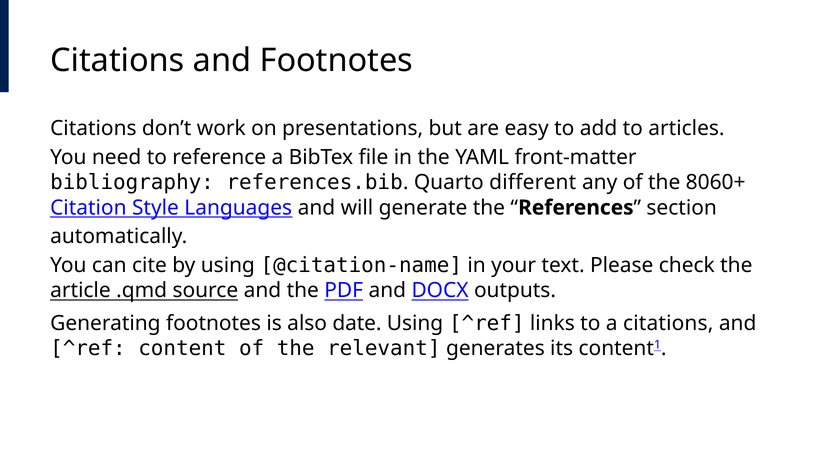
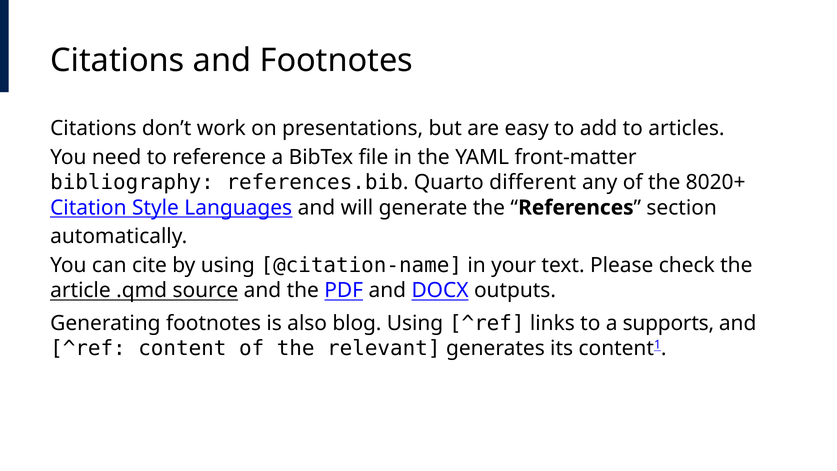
8060+: 8060+ -> 8020+ (716, 182)
date: date -> blog (357, 323)
a citations: citations -> supports (668, 323)
